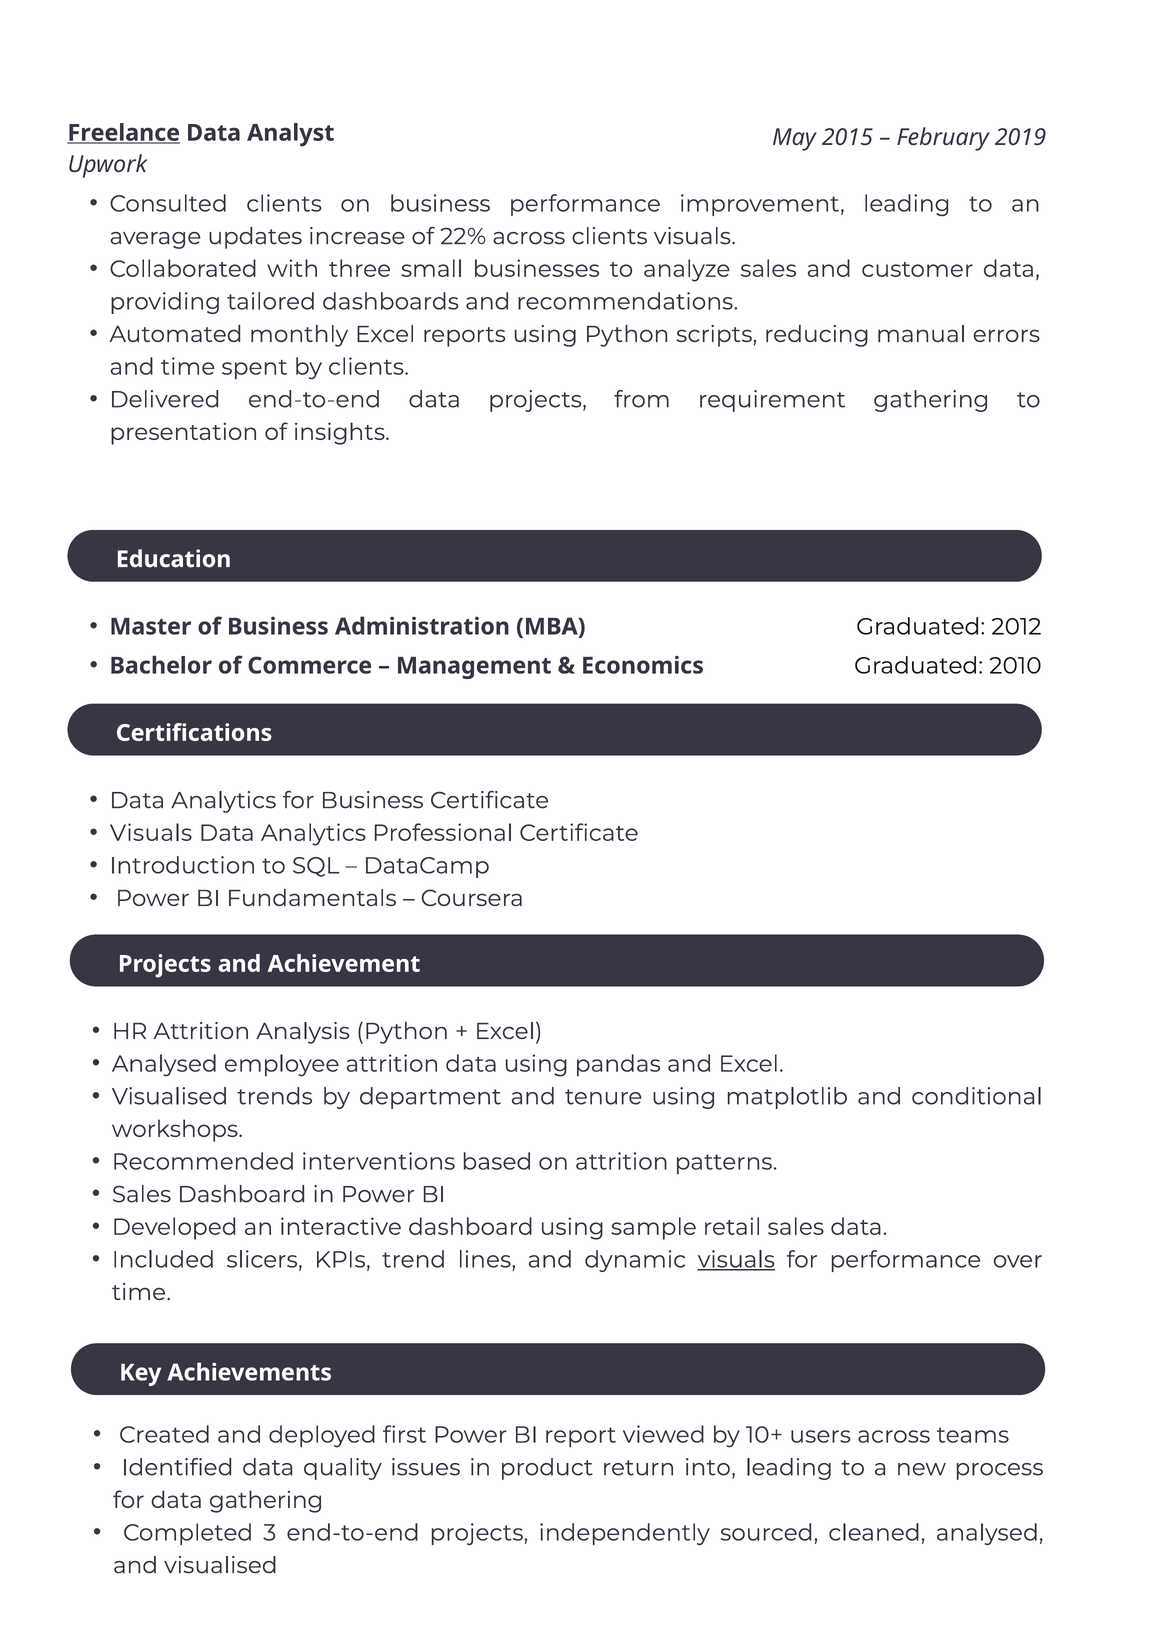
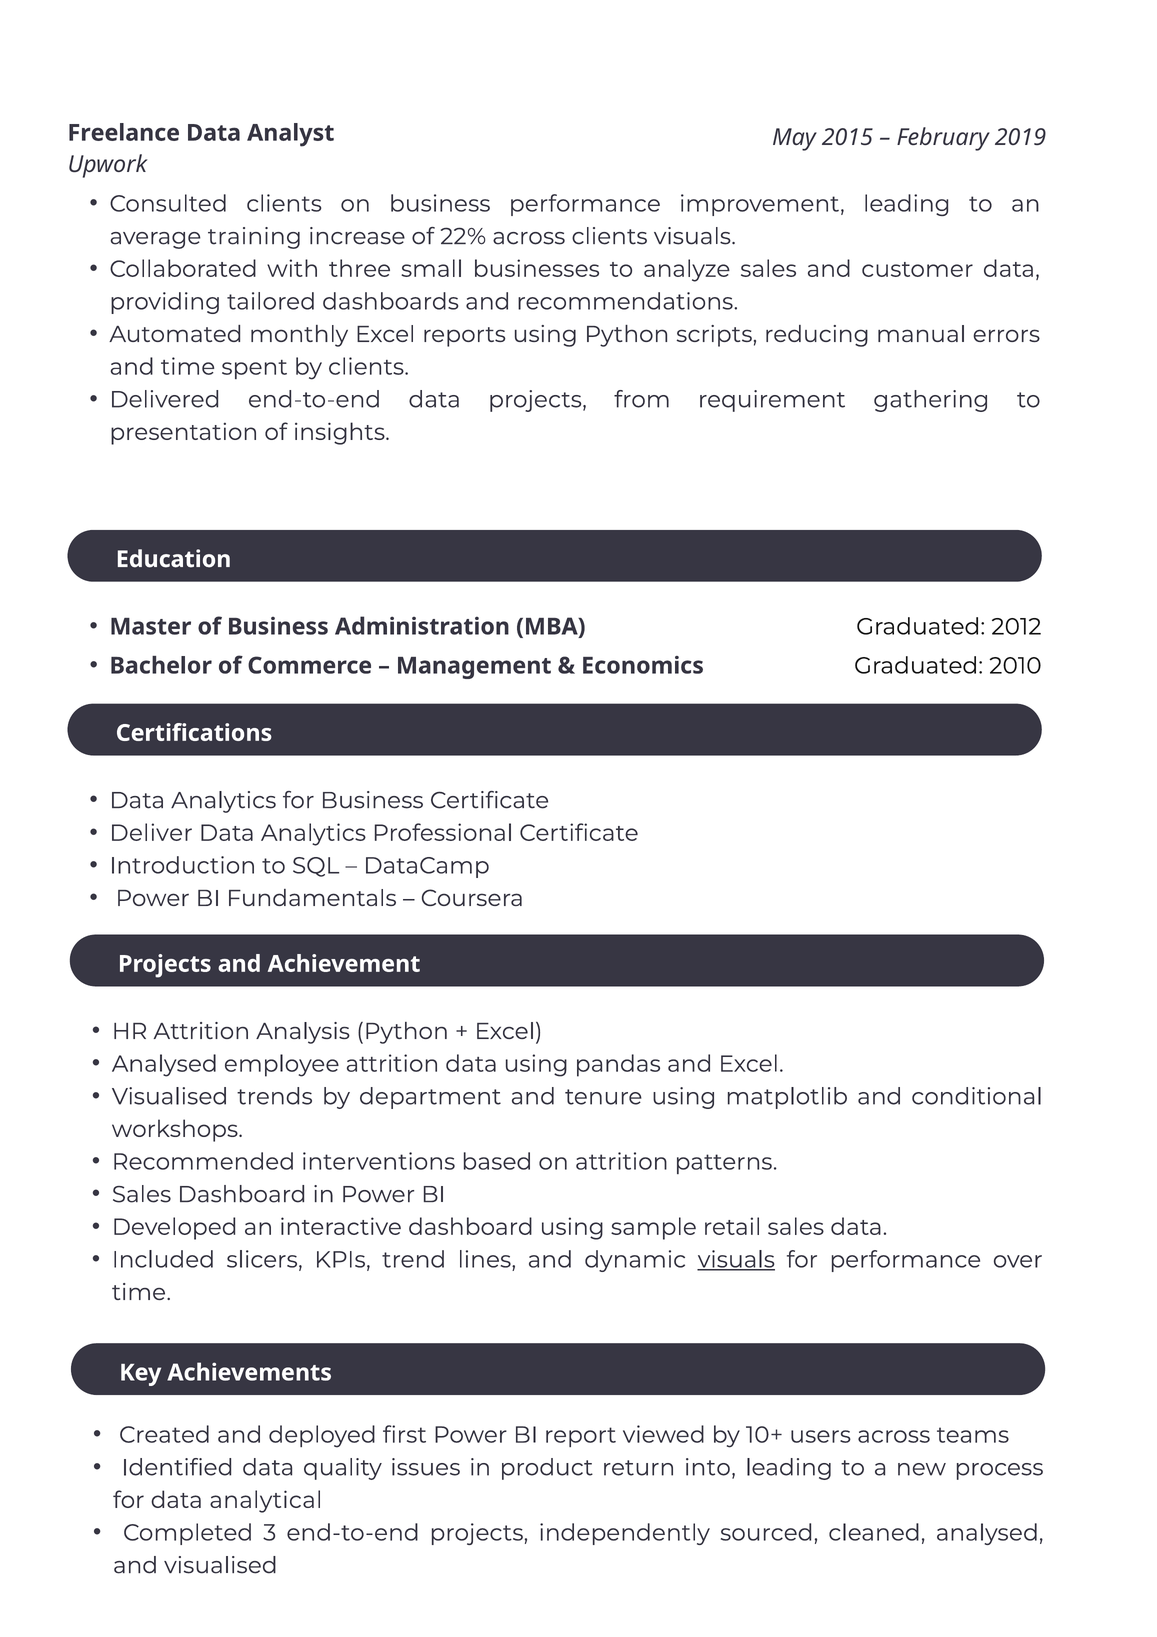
Freelance underline: present -> none (124, 133)
updates: updates -> training (255, 237)
Visuals: Visuals -> Deliver (151, 833)
data gathering: gathering -> analytical (266, 1501)
